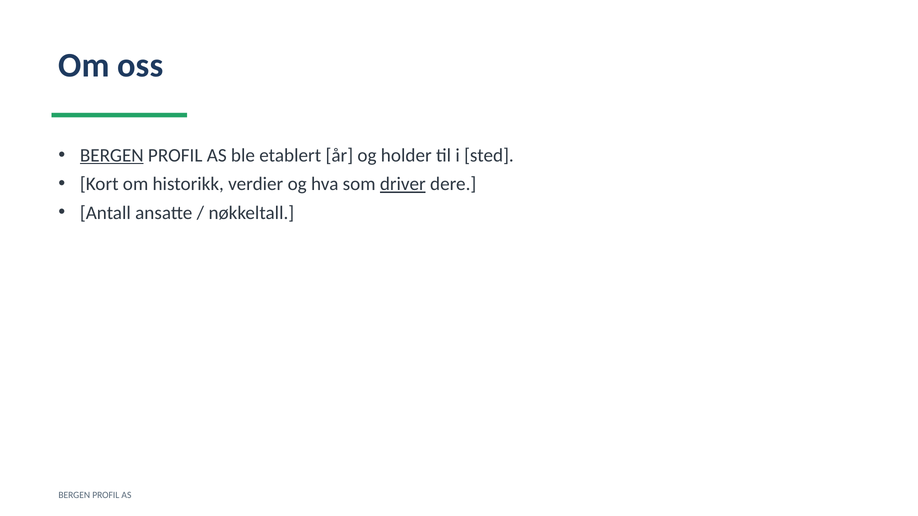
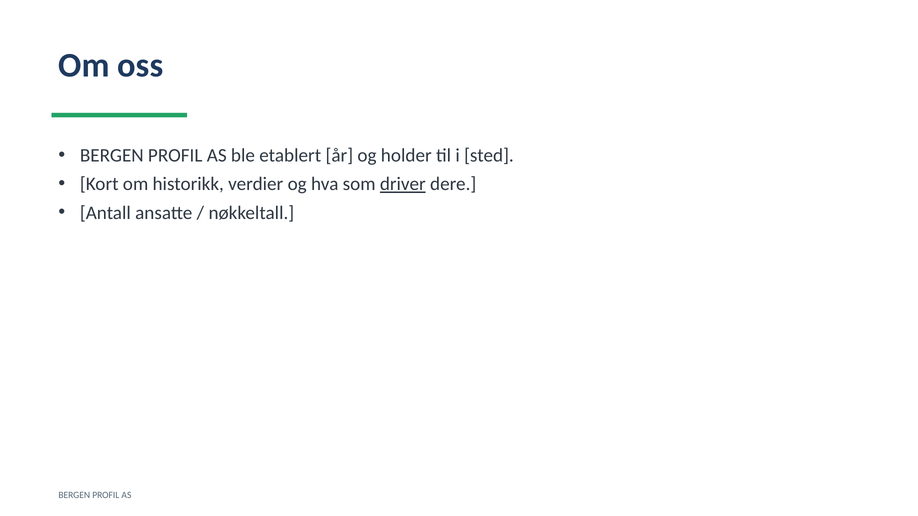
BERGEN underline: present -> none (112, 155)
